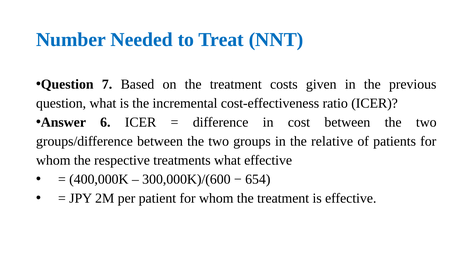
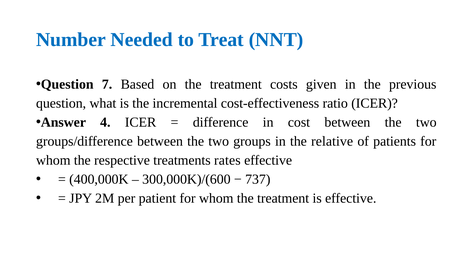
6: 6 -> 4 (105, 122)
treatments what: what -> rates (227, 160)
654: 654 -> 737 (258, 179)
